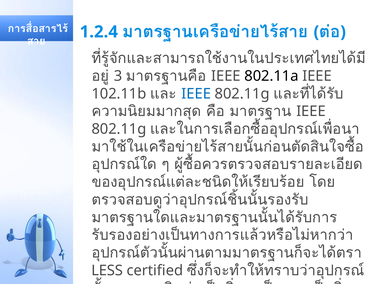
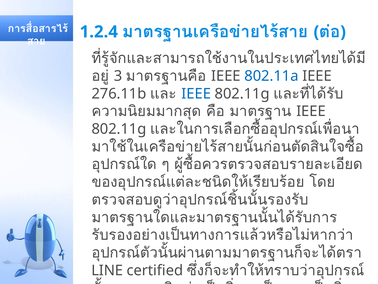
802.11a colour: black -> blue (272, 76)
102.11b: 102.11b -> 276.11b (119, 93)
LESS: LESS -> LINE (107, 270)
